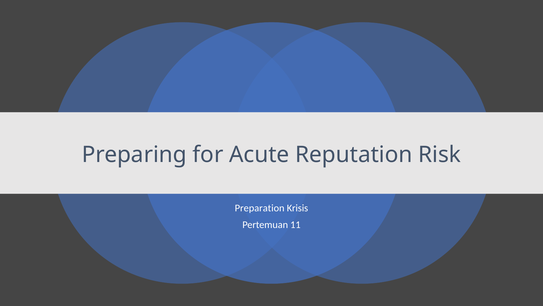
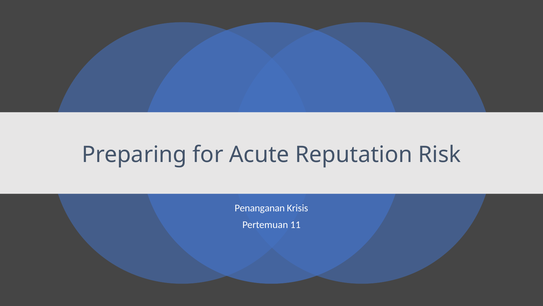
Preparation: Preparation -> Penanganan (260, 208)
